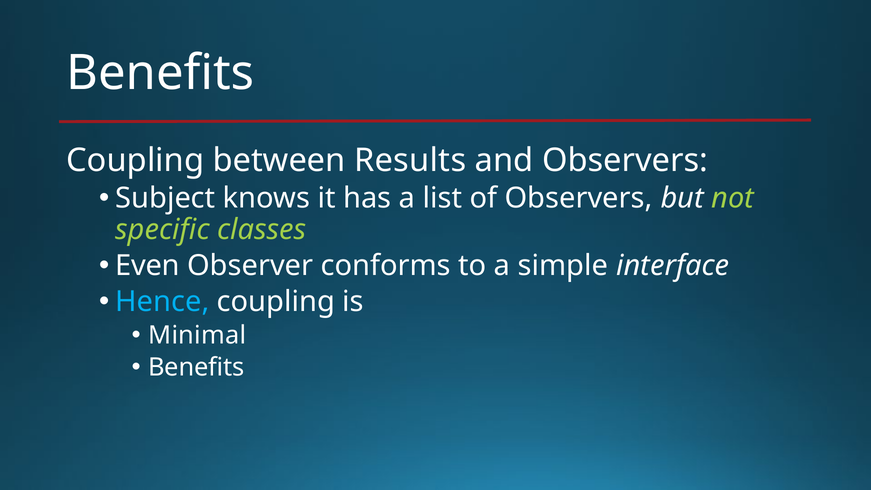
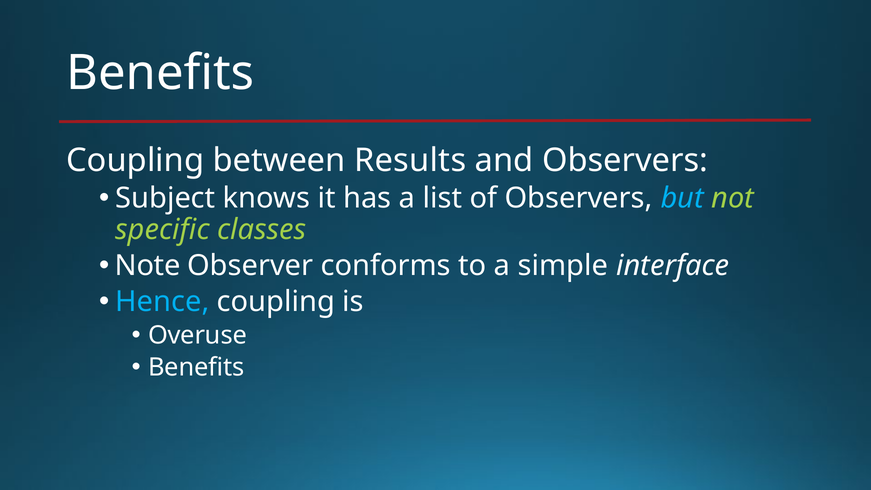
but colour: white -> light blue (682, 198)
Even: Even -> Note (148, 266)
Minimal: Minimal -> Overuse (197, 335)
